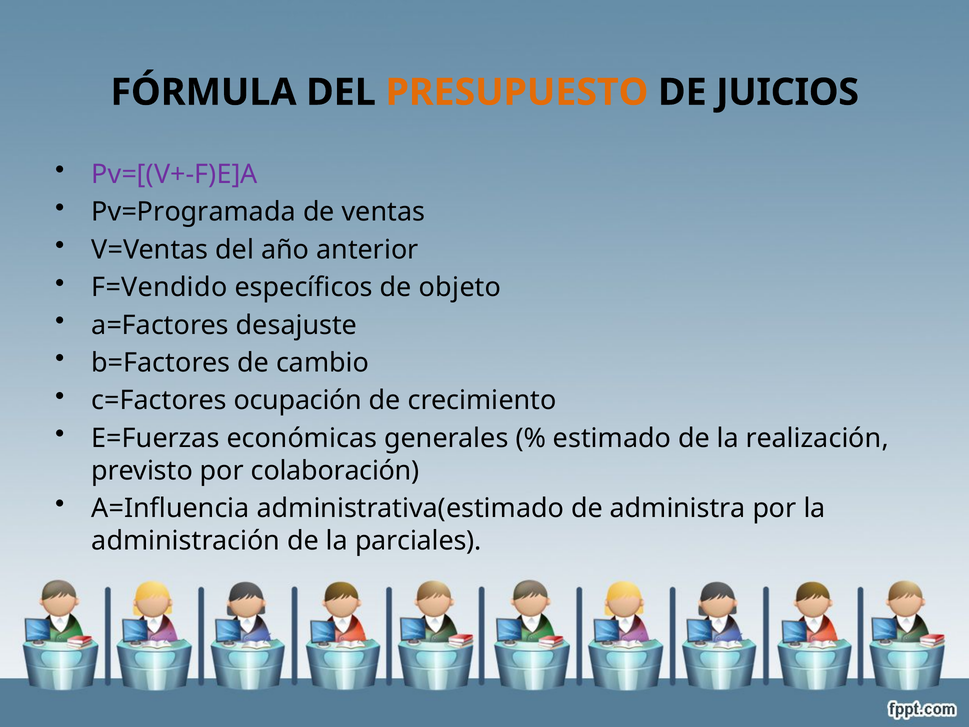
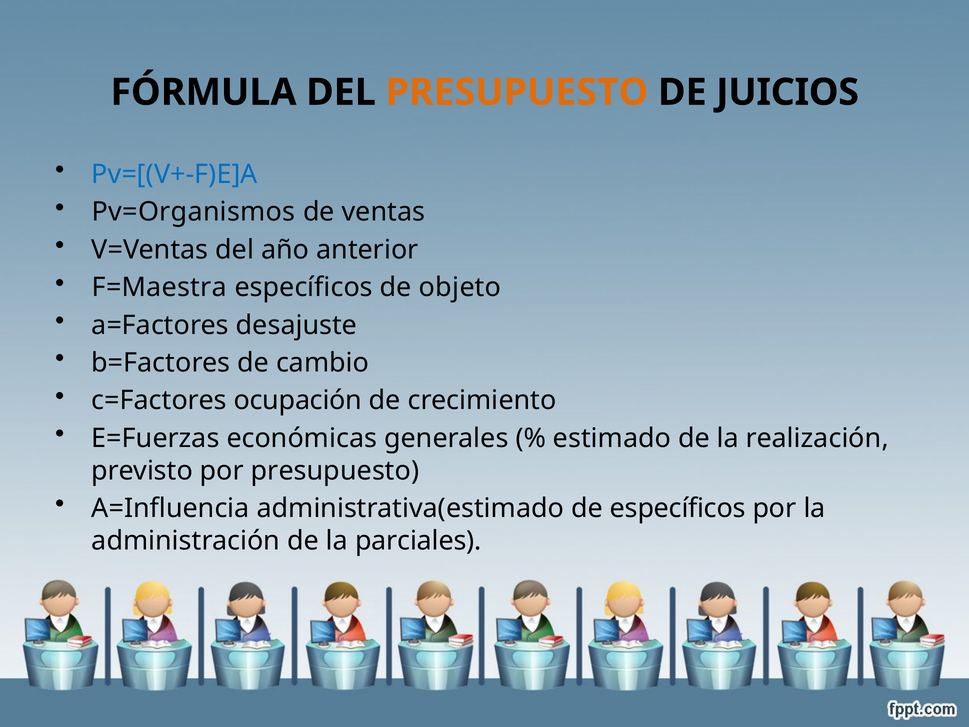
Pv=[(V+-F)E]A colour: purple -> blue (175, 174)
Pv=Programada: Pv=Programada -> Pv=Organismos (194, 212)
F=Vendido: F=Vendido -> F=Maestra (159, 287)
por colaboración: colaboración -> presupuesto (335, 470)
de administra: administra -> específicos (678, 508)
